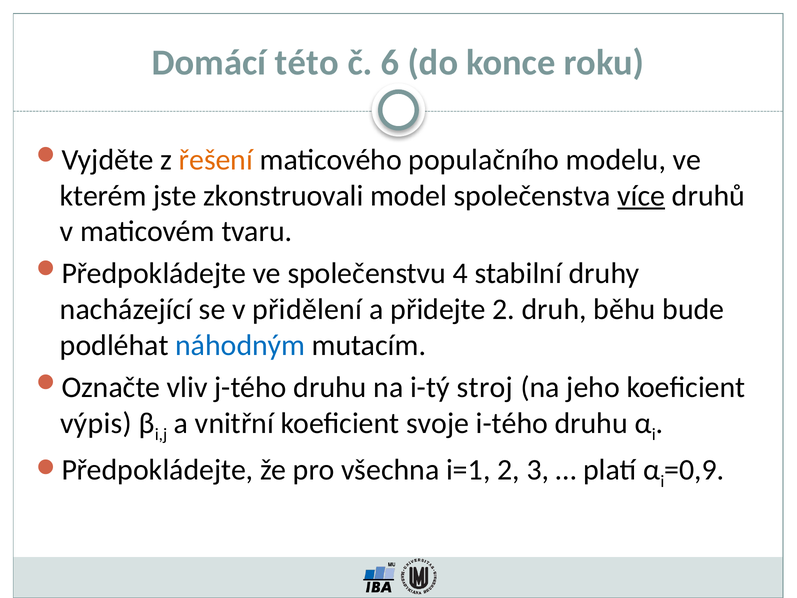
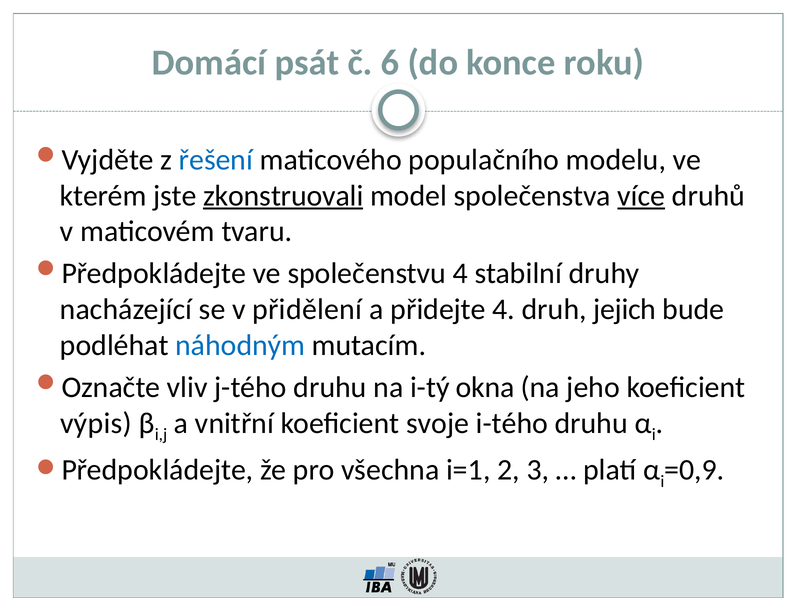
této: této -> psát (307, 63)
řešení colour: orange -> blue (216, 160)
zkonstruovali underline: none -> present (283, 196)
přidejte 2: 2 -> 4 (504, 309)
běhu: běhu -> jejich (625, 309)
stroj: stroj -> okna (485, 387)
